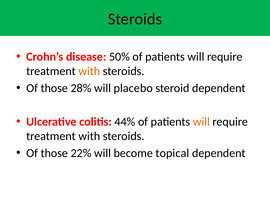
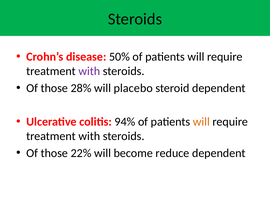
with colour: orange -> purple (89, 71)
44%: 44% -> 94% (125, 121)
topical: topical -> reduce (172, 153)
